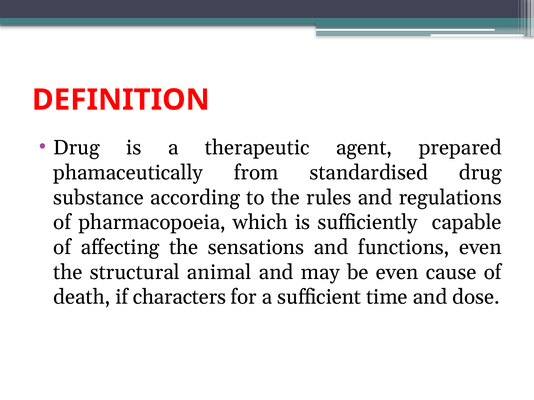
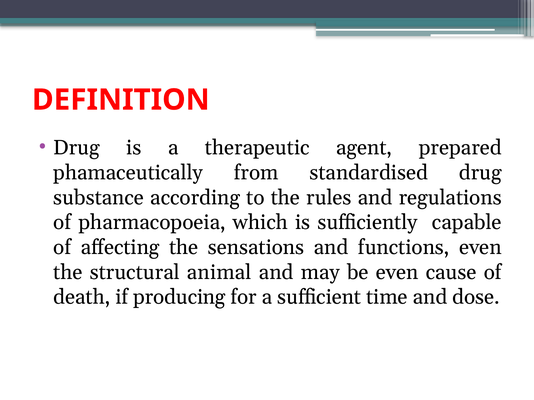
characters: characters -> producing (179, 298)
